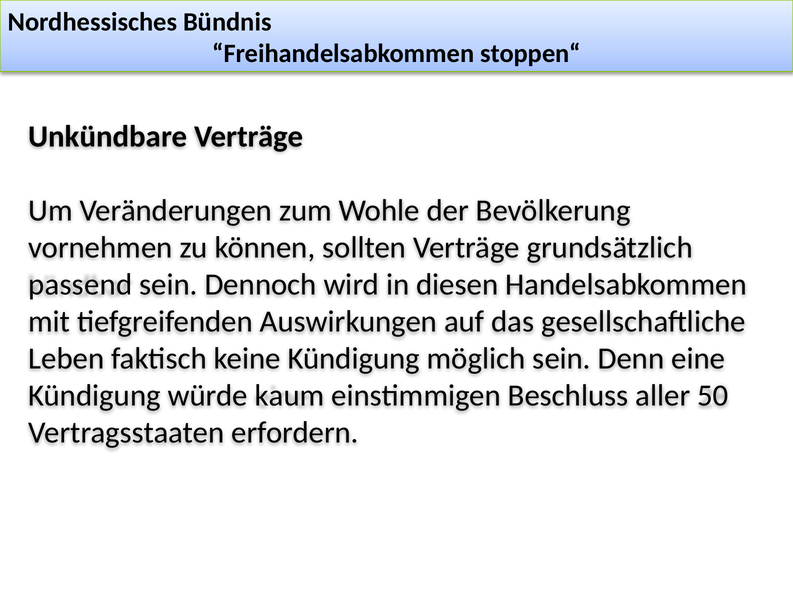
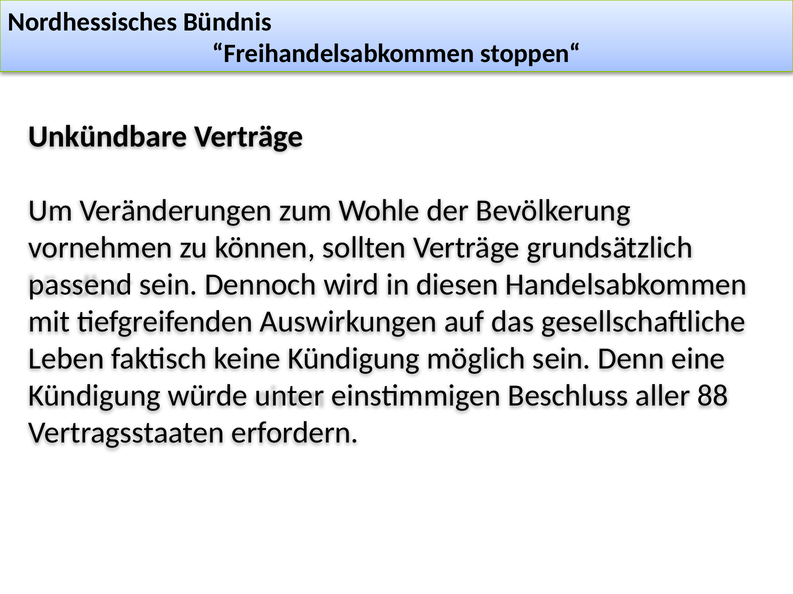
kaum: kaum -> unter (289, 396)
50: 50 -> 88 (713, 396)
